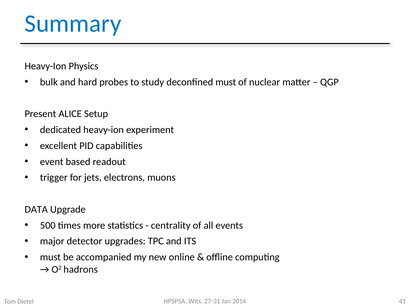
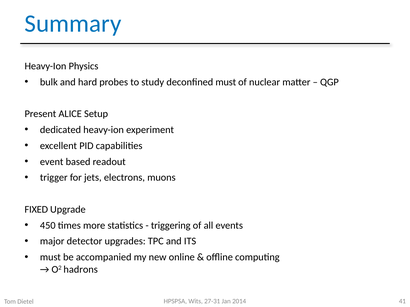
DATA: DATA -> FIXED (36, 210)
500: 500 -> 450 (48, 226)
centrality: centrality -> triggering (171, 226)
